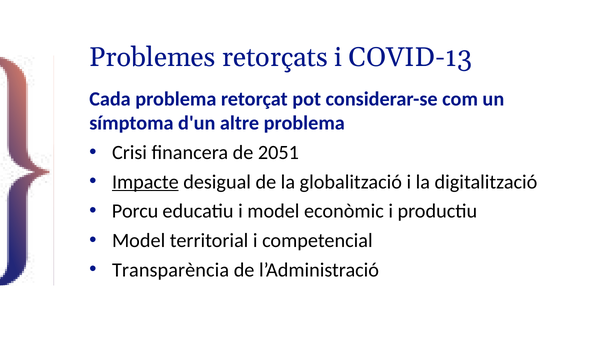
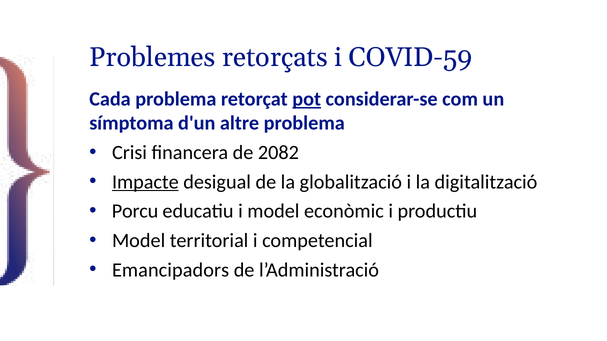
COVID-13: COVID-13 -> COVID-59 (411, 57)
pot underline: none -> present (307, 99)
2051: 2051 -> 2082 (278, 153)
Transparència: Transparència -> Emancipadors (171, 270)
